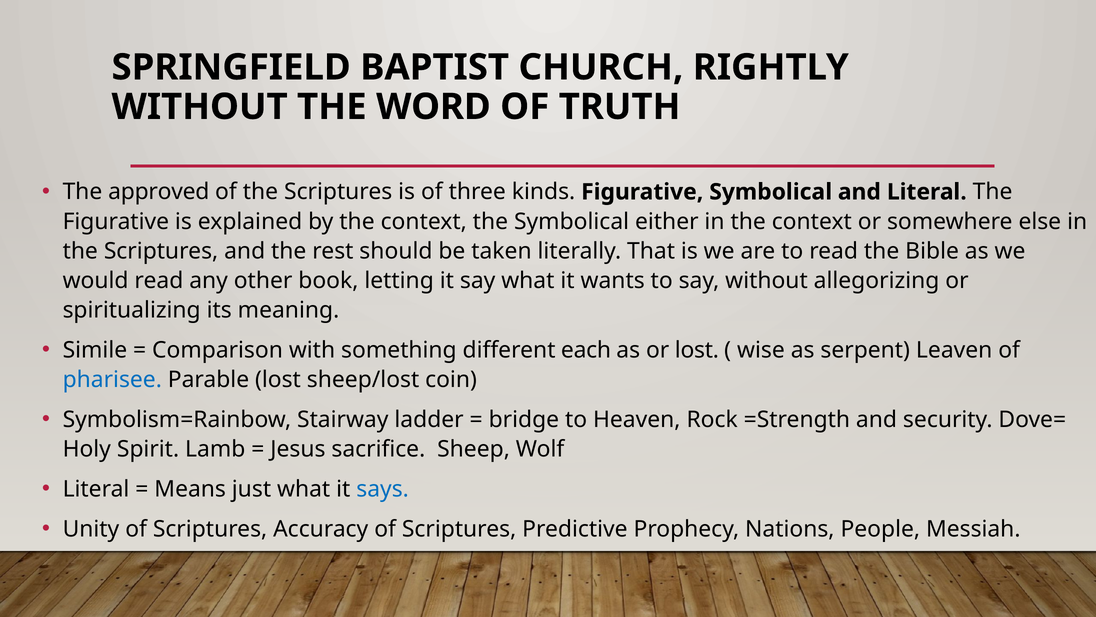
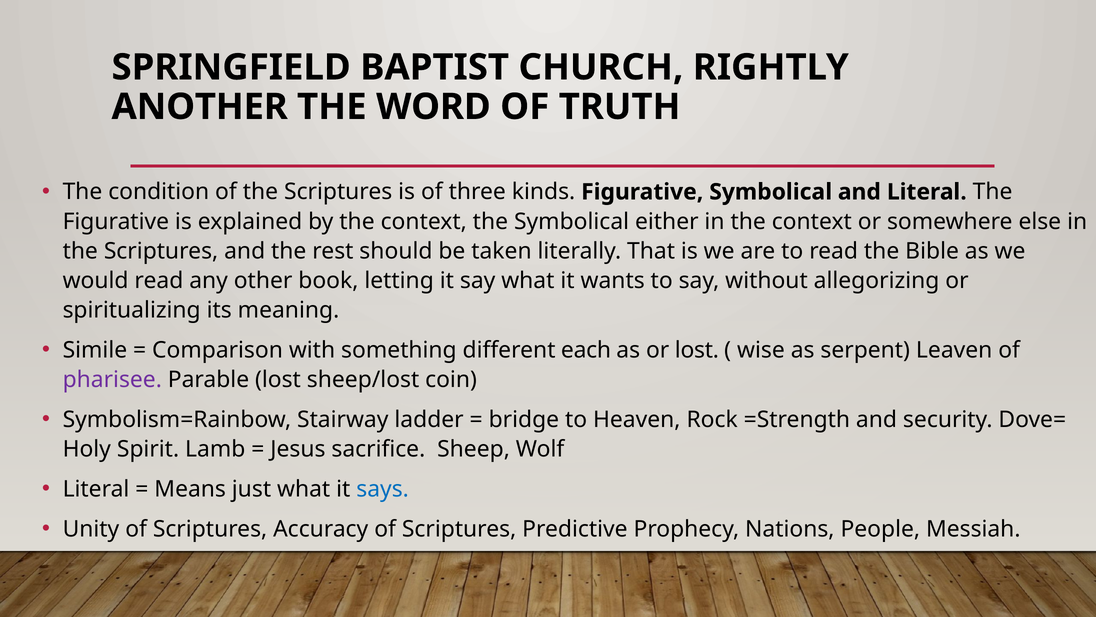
WITHOUT: WITHOUT -> ANOTHER (200, 107)
approved: approved -> condition (159, 192)
pharisee colour: blue -> purple (112, 380)
